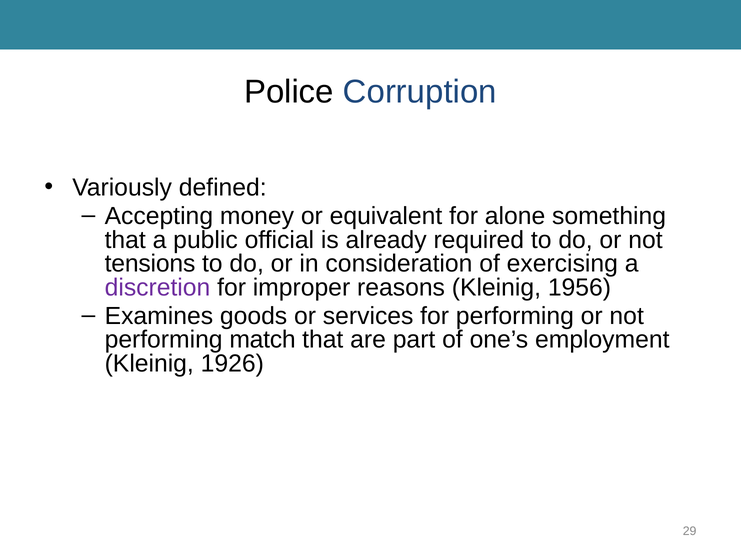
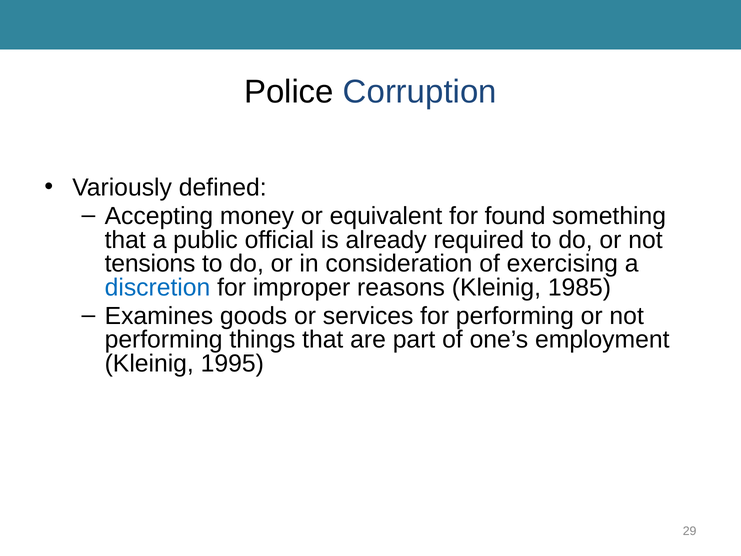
alone: alone -> found (515, 216)
discretion colour: purple -> blue (157, 287)
1956: 1956 -> 1985 (579, 287)
match: match -> things (262, 340)
1926: 1926 -> 1995 (232, 363)
